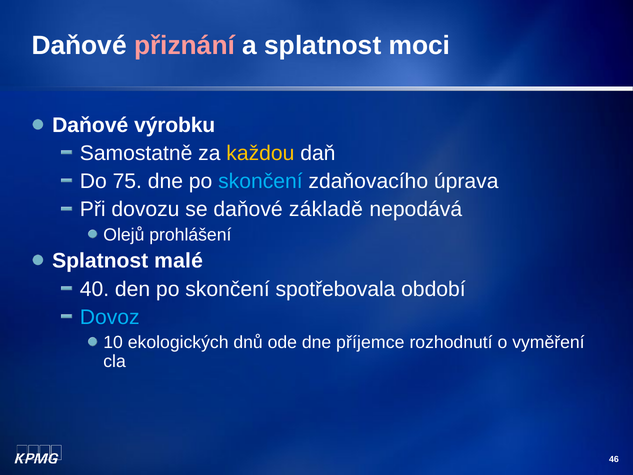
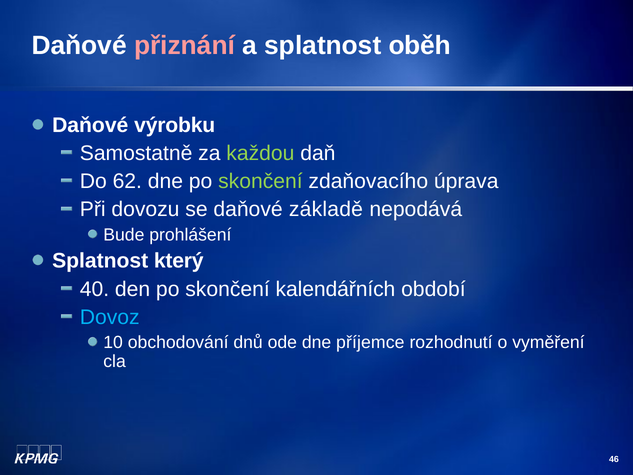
moci: moci -> oběh (420, 46)
každou colour: yellow -> light green (260, 153)
75: 75 -> 62 (127, 181)
skončení colour: light blue -> light green (260, 181)
Olejů: Olejů -> Bude (124, 235)
malé: malé -> který (179, 261)
spotřebovala: spotřebovala -> kalendářních (335, 289)
ekologických: ekologických -> obchodování (178, 342)
